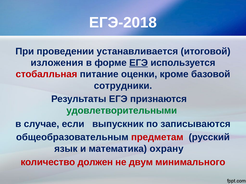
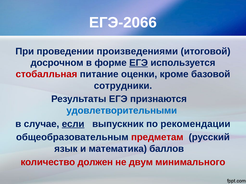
ЕГЭ-2018: ЕГЭ-2018 -> ЕГЭ-2066 (123, 23)
устанавливается: устанавливается -> произведениями (137, 51)
изложения: изложения -> досрочном (57, 63)
удовлетворительными colour: green -> blue (122, 111)
если underline: none -> present (73, 124)
записываются: записываются -> рекомендации (195, 124)
охрану: охрану -> баллов (167, 149)
